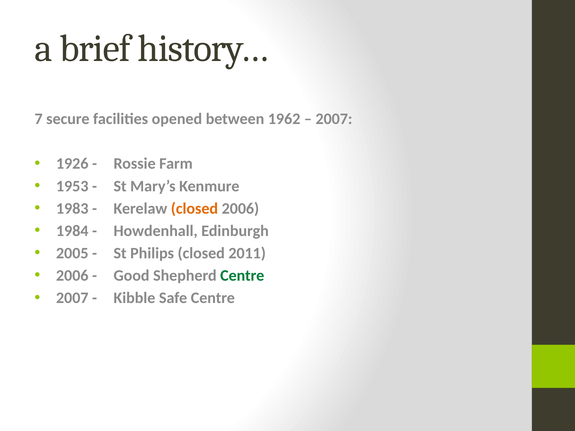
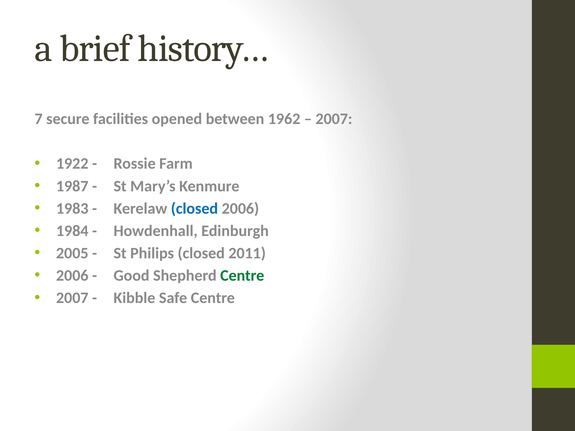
1926: 1926 -> 1922 (72, 164)
1953: 1953 -> 1987 (72, 186)
closed colour: orange -> blue (194, 209)
